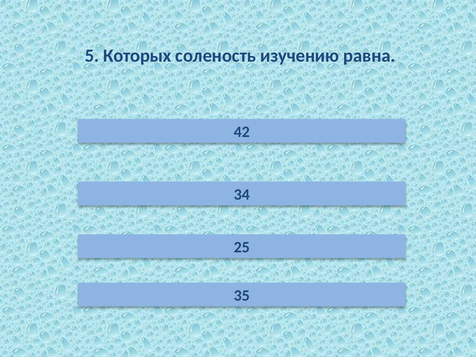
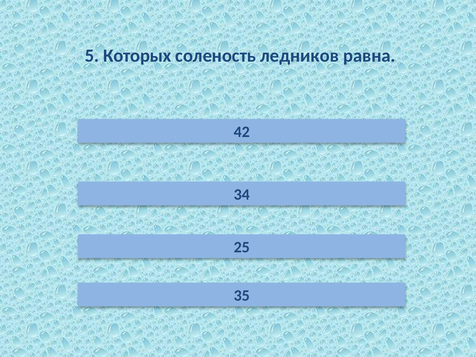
изучению: изучению -> ледников (300, 56)
